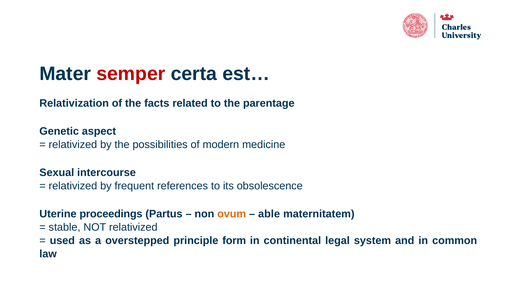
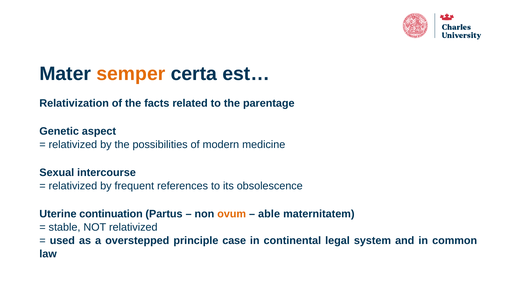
semper colour: red -> orange (131, 74)
proceedings: proceedings -> continuation (111, 214)
form: form -> case (234, 240)
